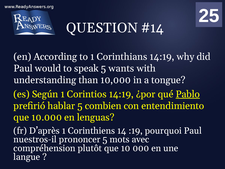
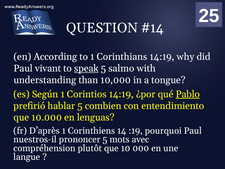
would: would -> vivant (48, 68)
speak underline: none -> present (86, 68)
wants: wants -> salmo (121, 68)
